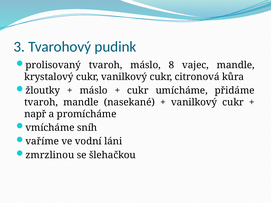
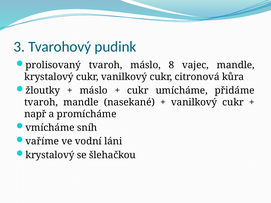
zmrzlinou: zmrzlinou -> krystalový (50, 155)
